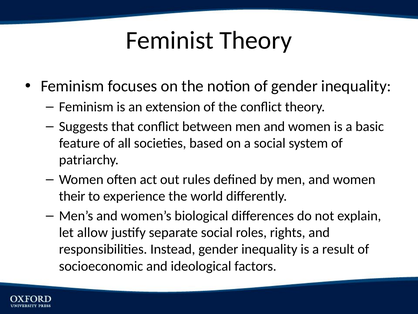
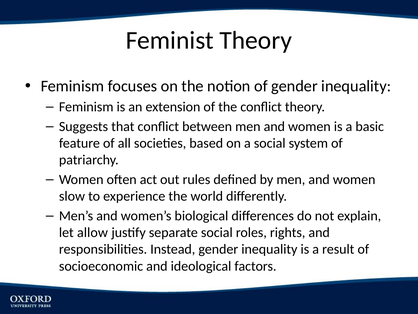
their: their -> slow (72, 196)
